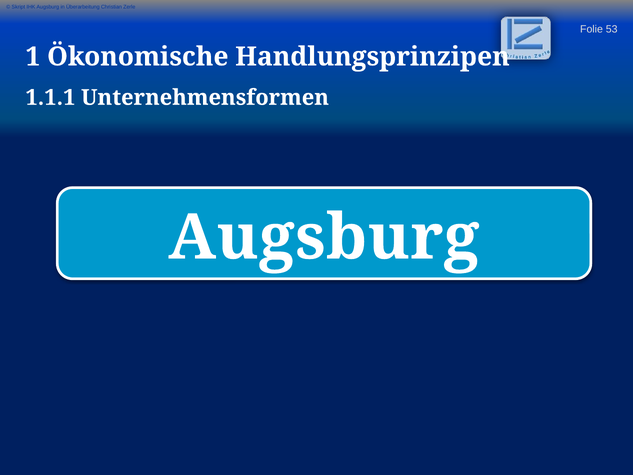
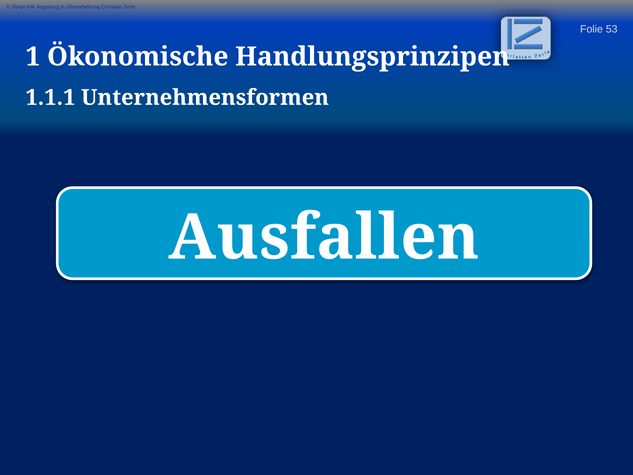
Augsburg: Augsburg -> Ausfallen (324, 237)
